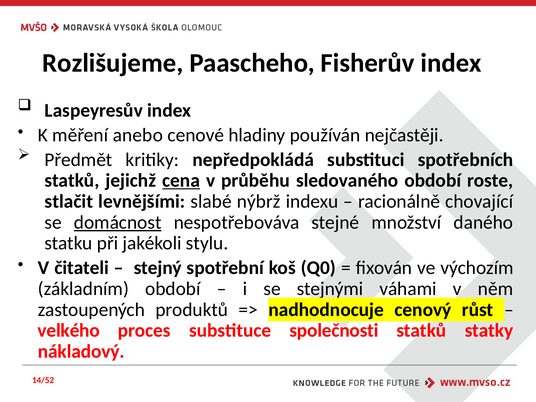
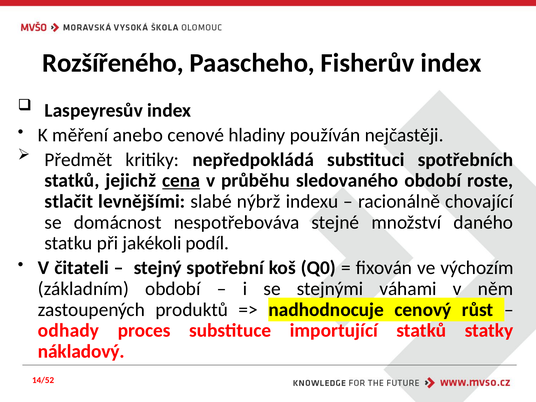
Rozlišujeme: Rozlišujeme -> Rozšířeného (113, 63)
domácnost underline: present -> none (118, 222)
stylu: stylu -> podíl (207, 243)
velkého: velkého -> odhady (69, 331)
společnosti: společnosti -> importující (334, 331)
